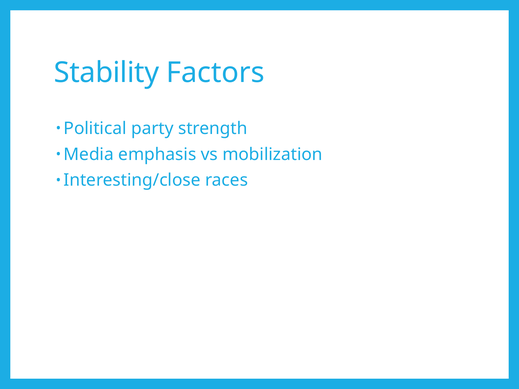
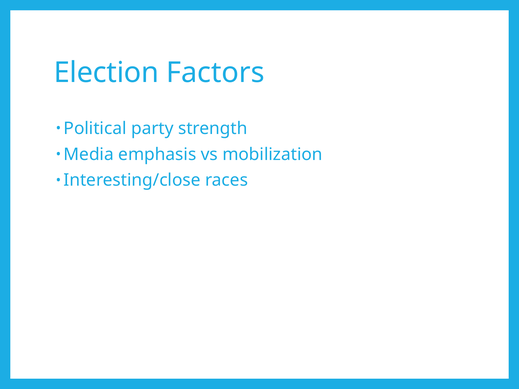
Stability: Stability -> Election (106, 73)
